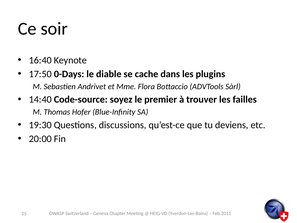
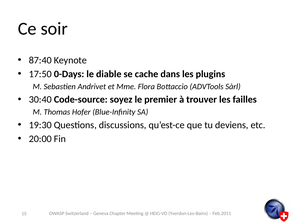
16:40: 16:40 -> 87:40 (40, 60)
14:40: 14:40 -> 30:40 (40, 99)
